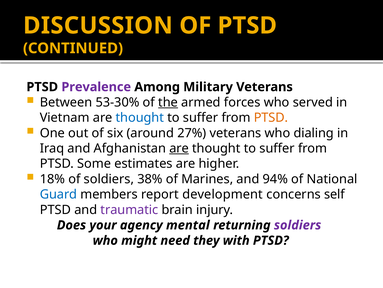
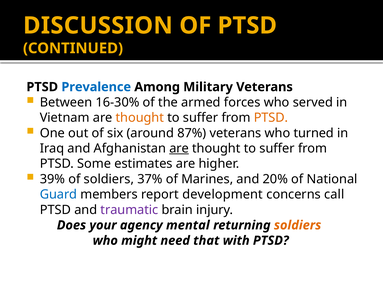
Prevalence colour: purple -> blue (96, 87)
53-30%: 53-30% -> 16-30% (118, 102)
the underline: present -> none (168, 102)
thought colour: blue -> orange (140, 117)
27%: 27% -> 87% (192, 133)
dialing: dialing -> turned (314, 133)
18%: 18% -> 39% (52, 179)
38%: 38% -> 37% (150, 179)
94%: 94% -> 20% (275, 179)
self: self -> call (334, 194)
soldiers colour: purple -> orange (298, 225)
they: they -> that (206, 240)
